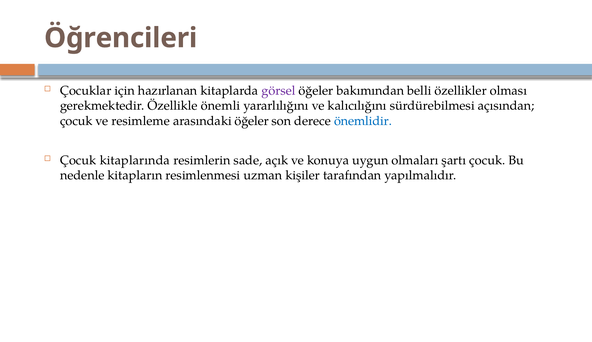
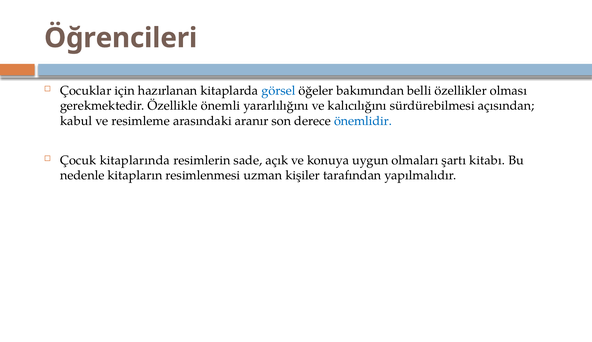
görsel colour: purple -> blue (278, 90)
çocuk: çocuk -> kabul (76, 121)
arasındaki öğeler: öğeler -> aranır (252, 121)
şartı çocuk: çocuk -> kitabı (487, 160)
